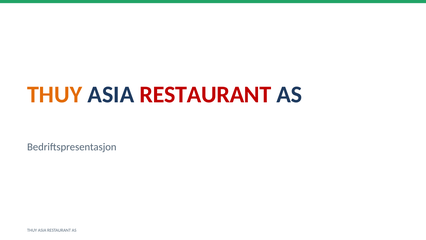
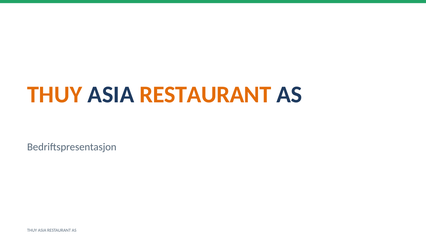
RESTAURANT colour: red -> orange (205, 94)
